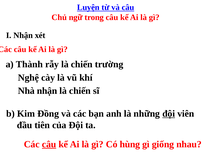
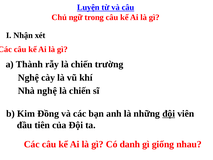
Nhà nhận: nhận -> nghệ (47, 91)
câu underline: present -> none (49, 144)
hùng: hùng -> danh (130, 144)
